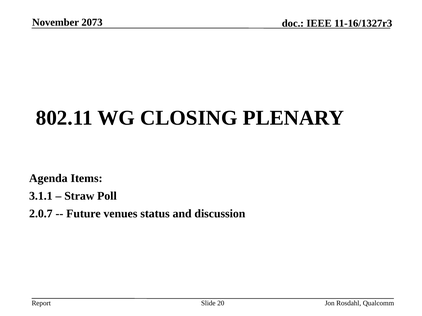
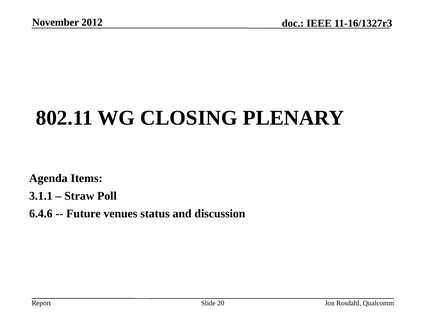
2073: 2073 -> 2012 (92, 22)
2.0.7: 2.0.7 -> 6.4.6 (41, 214)
